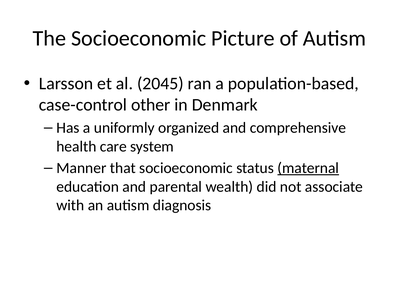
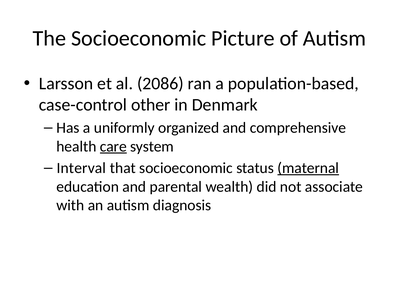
2045: 2045 -> 2086 (160, 84)
care underline: none -> present (113, 147)
Manner: Manner -> Interval (81, 168)
